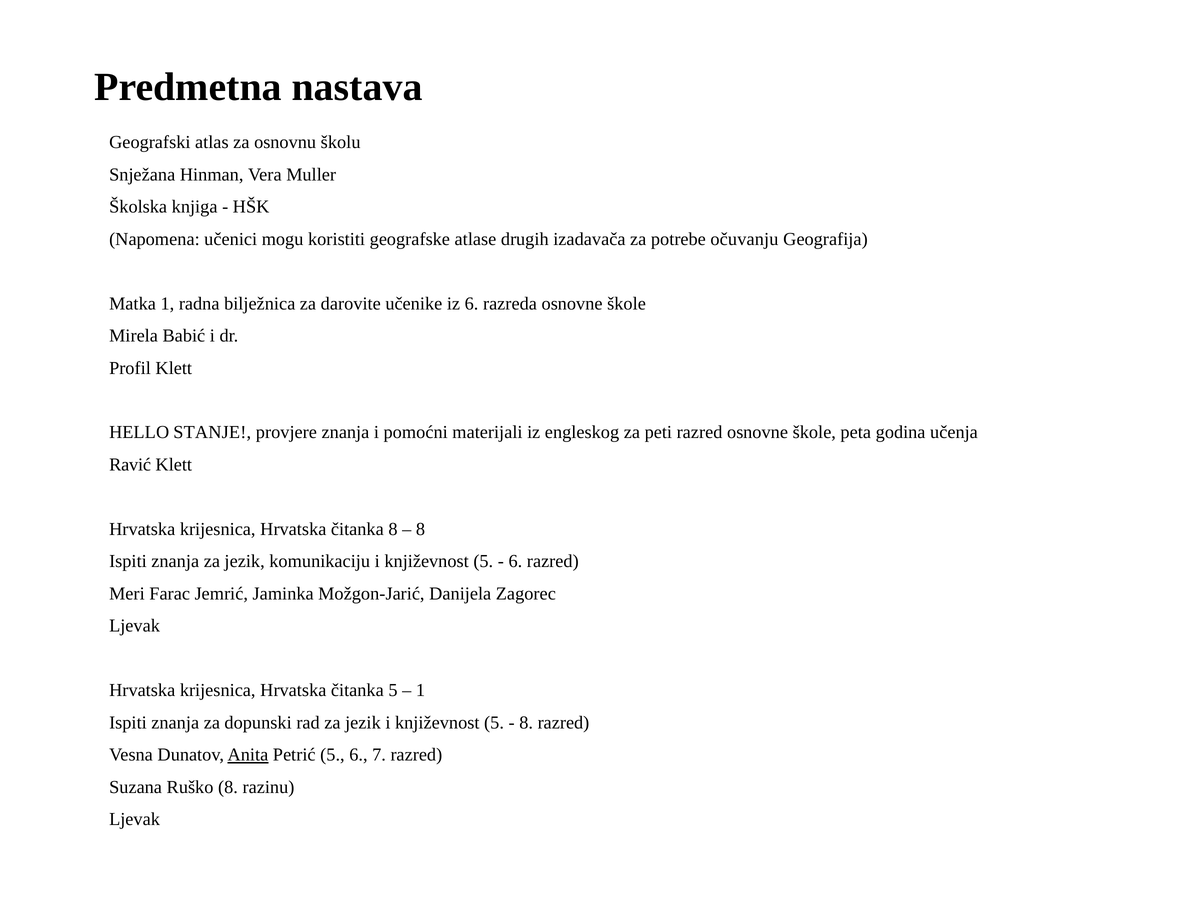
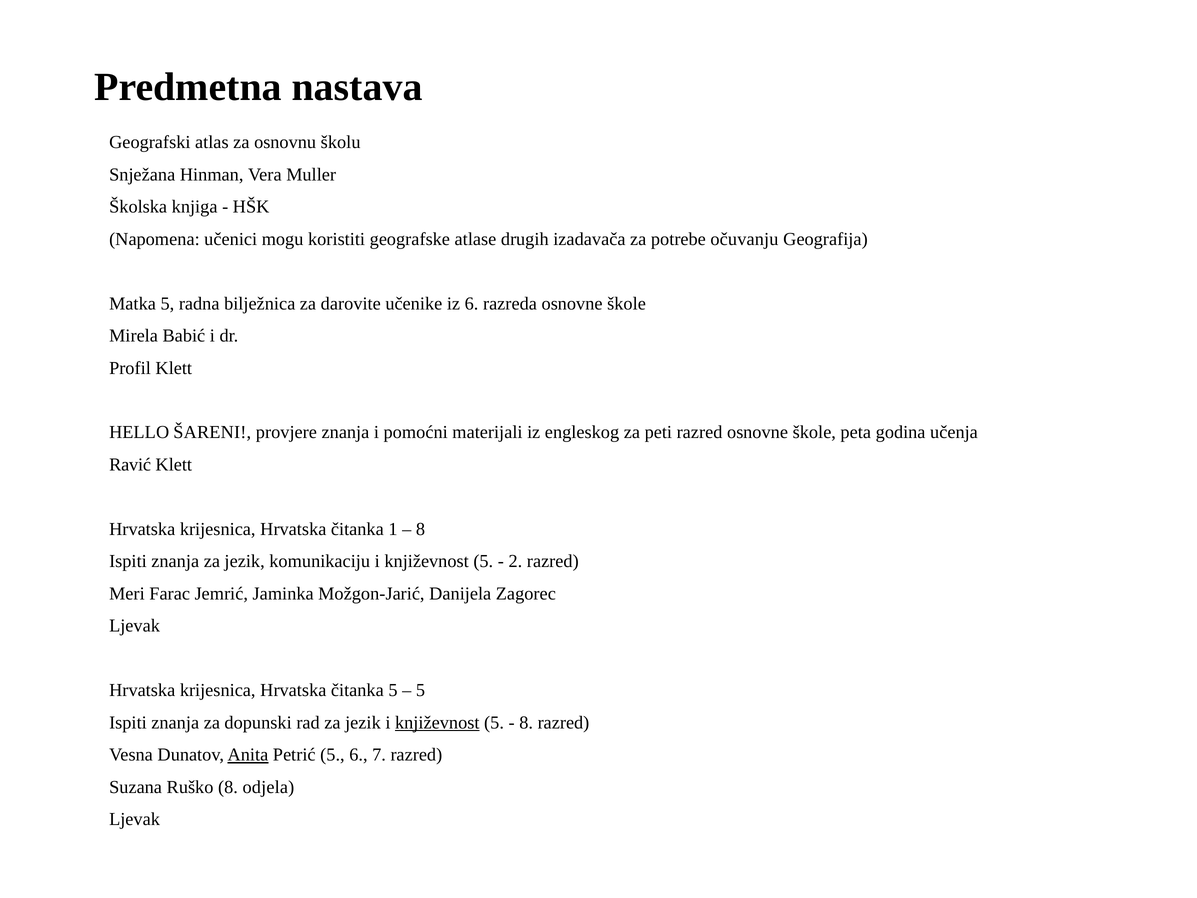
Matka 1: 1 -> 5 (167, 303)
STANJE: STANJE -> ŠARENI (212, 432)
čitanka 8: 8 -> 1 (393, 529)
6: 6 -> 2 (515, 561)
1: 1 -> 5 (420, 690)
književnost underline: none -> present (437, 722)
razinu: razinu -> odjela (268, 787)
